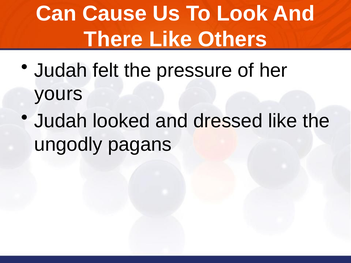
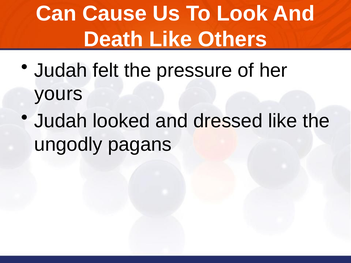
There: There -> Death (113, 39)
